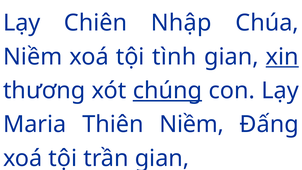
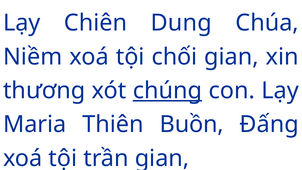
Nhập: Nhập -> Dung (181, 23)
tình: tình -> chối (174, 57)
xin underline: present -> none (282, 57)
Thiên Niềm: Niềm -> Buồn (192, 124)
